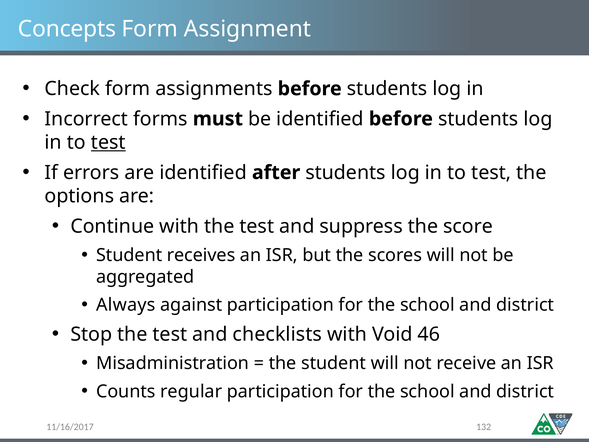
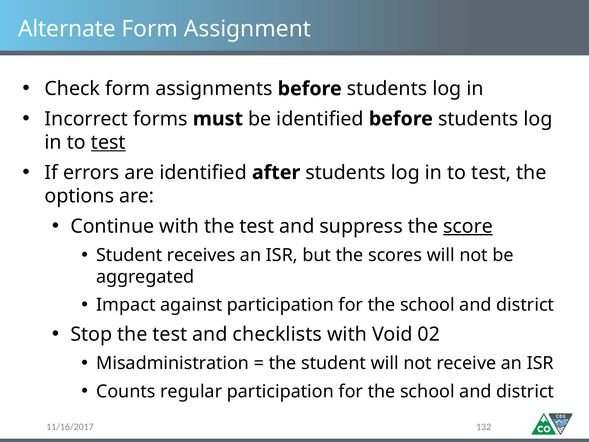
Concepts: Concepts -> Alternate (67, 29)
score underline: none -> present (468, 226)
Always: Always -> Impact (126, 305)
46: 46 -> 02 (429, 334)
